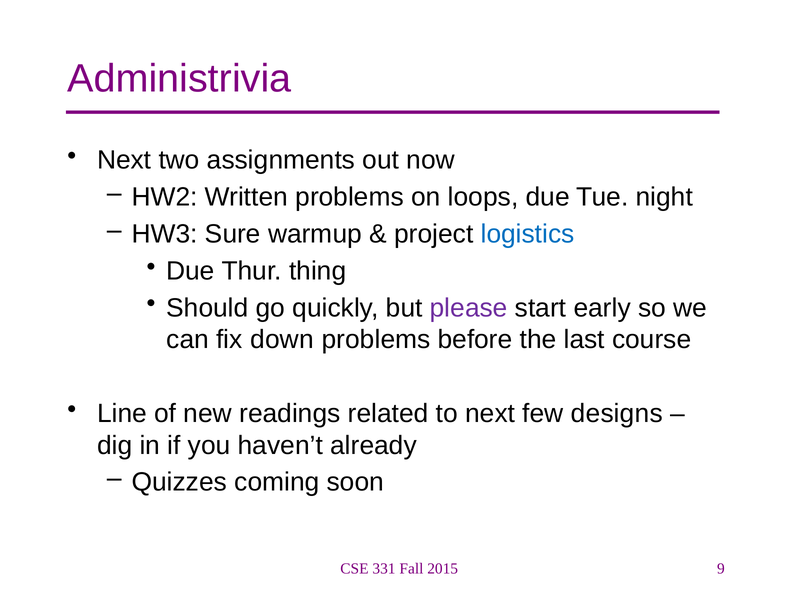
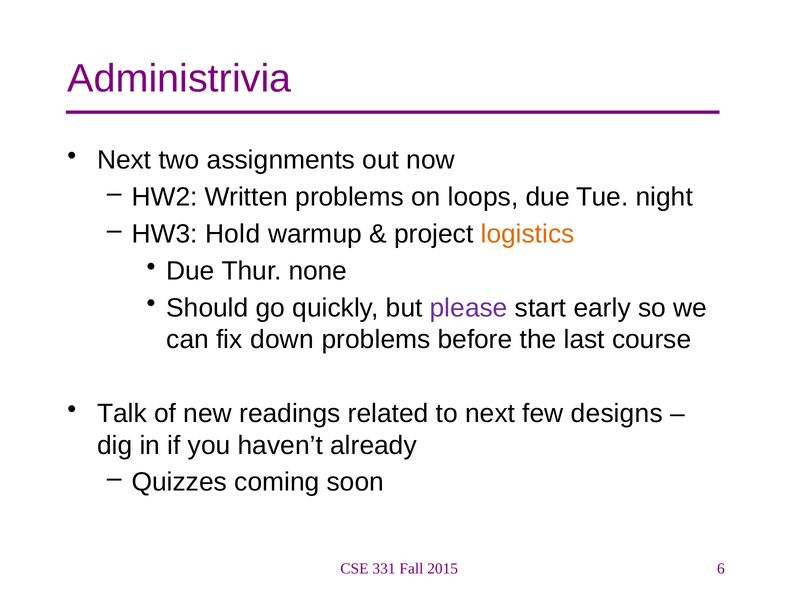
Sure: Sure -> Hold (233, 234)
logistics colour: blue -> orange (528, 234)
thing: thing -> none (318, 271)
Line: Line -> Talk (122, 414)
9: 9 -> 6 (721, 569)
